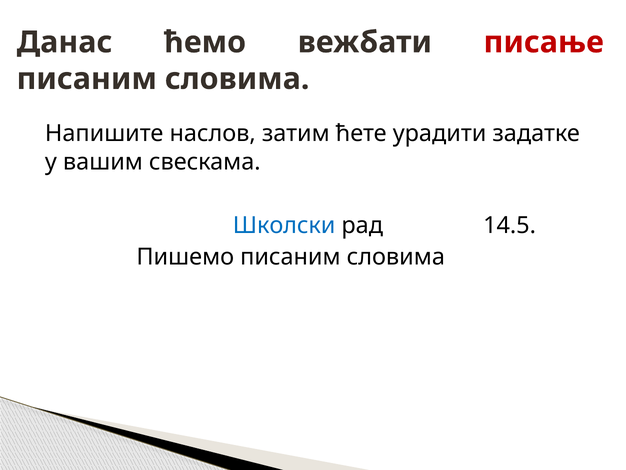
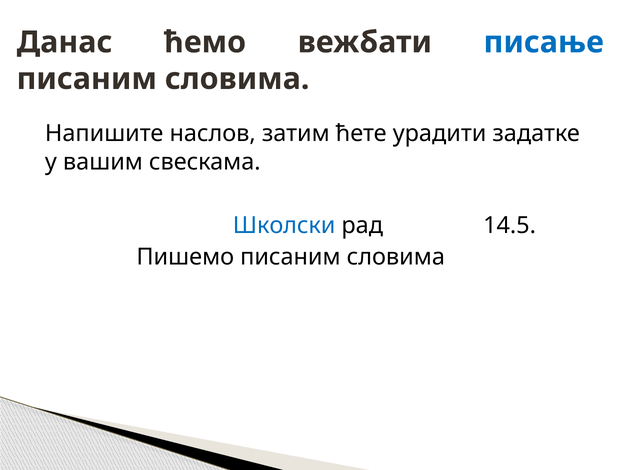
писање colour: red -> blue (544, 42)
